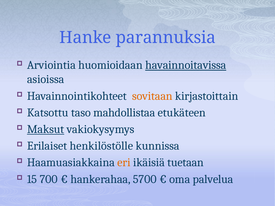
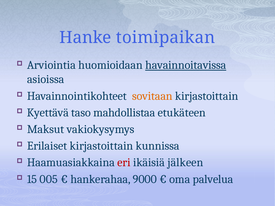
parannuksia: parannuksia -> toimipaikan (166, 38)
Katsottu: Katsottu -> Kyettävä (48, 113)
Maksut underline: present -> none (46, 129)
Erilaiset henkilöstölle: henkilöstölle -> kirjastoittain (101, 146)
eri colour: orange -> red (124, 163)
tuetaan: tuetaan -> jälkeen (185, 163)
700: 700 -> 005 (49, 179)
5700: 5700 -> 9000 (145, 179)
